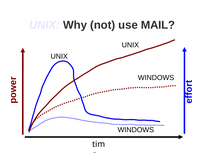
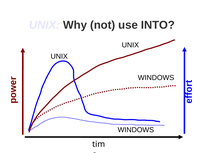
MAIL: MAIL -> INTO (158, 25)
